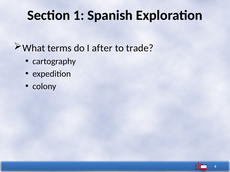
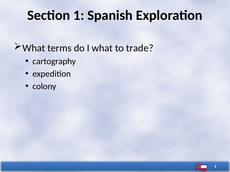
I after: after -> what (102, 48)
